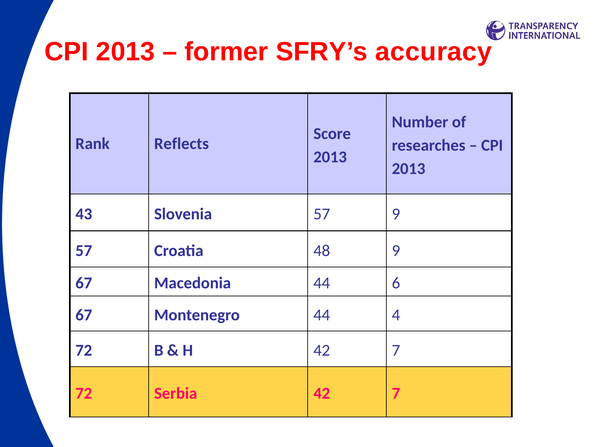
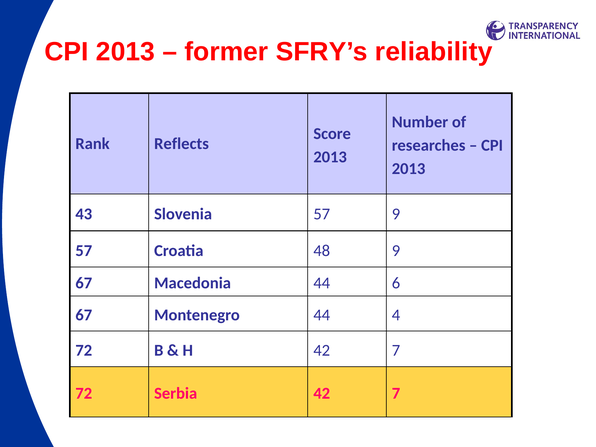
accuracy: accuracy -> reliability (434, 52)
